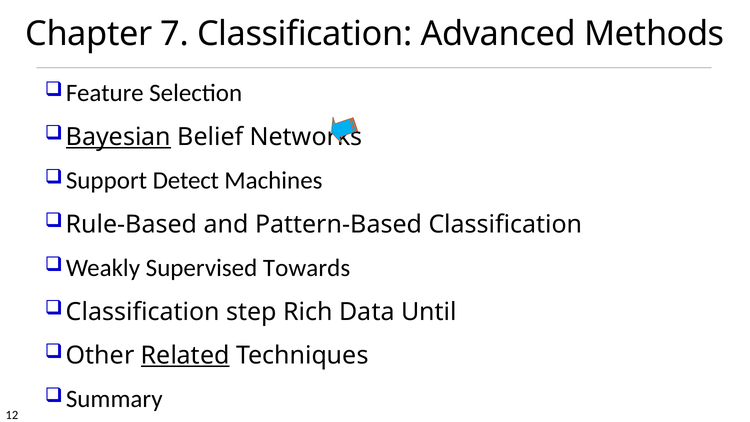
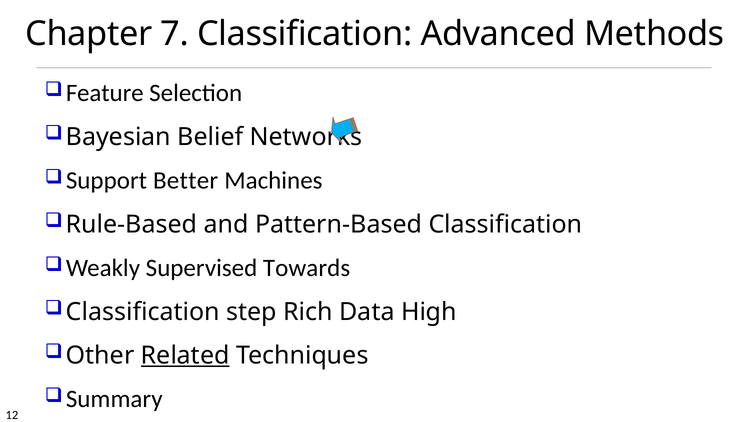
Bayesian underline: present -> none (118, 137)
Detect: Detect -> Better (186, 181)
Until: Until -> High (429, 312)
